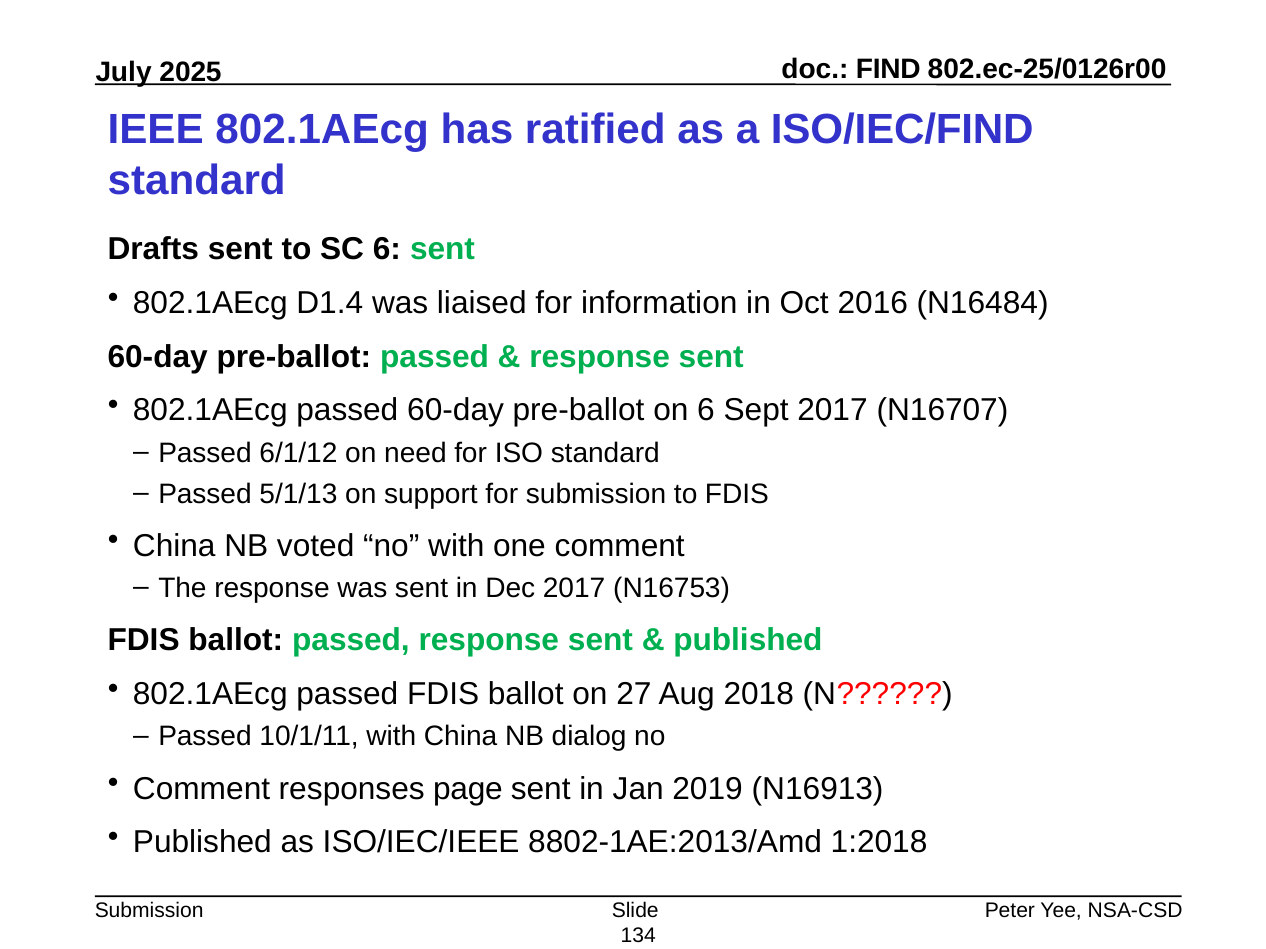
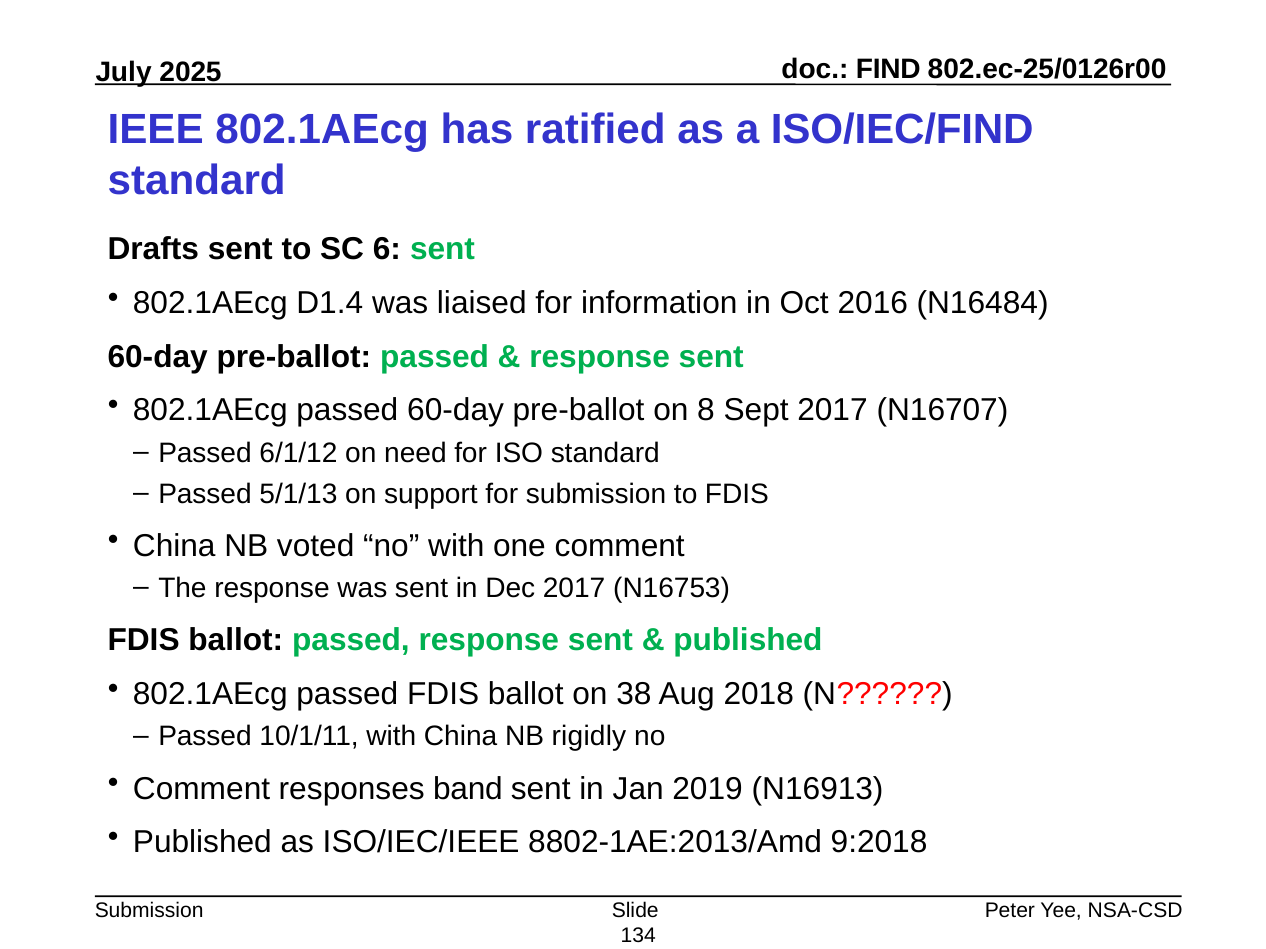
on 6: 6 -> 8 (706, 411)
27: 27 -> 38 (634, 694)
dialog: dialog -> rigidly (589, 737)
page: page -> band (468, 789)
1:2018: 1:2018 -> 9:2018 (879, 843)
